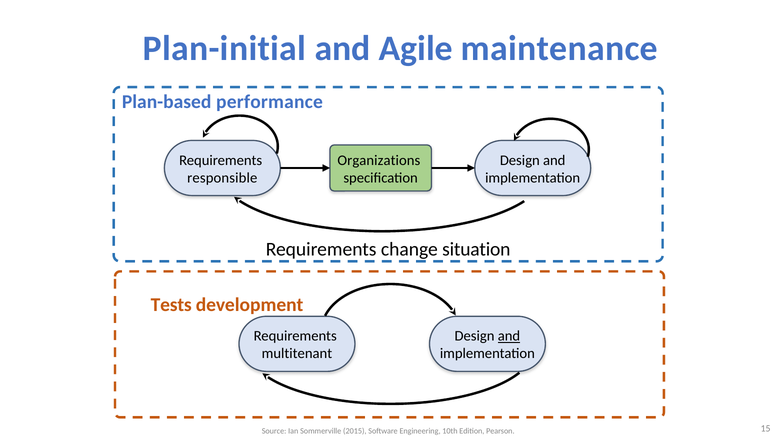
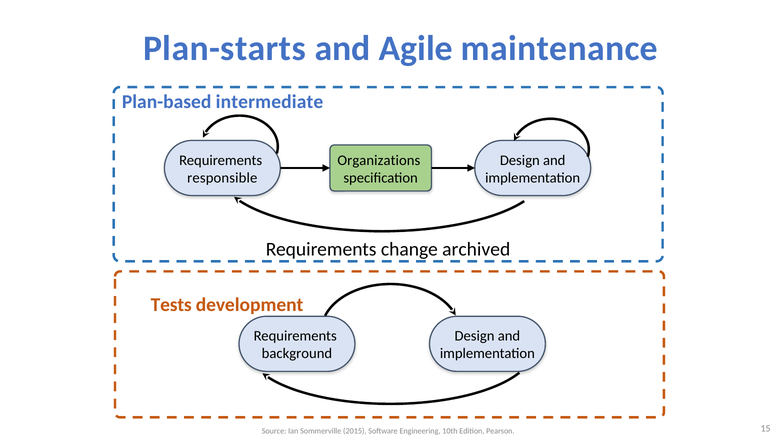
Plan-initial: Plan-initial -> Plan-starts (224, 48)
performance: performance -> intermediate (270, 102)
situation: situation -> archived (476, 249)
and underline: present -> none (509, 336)
multitenant: multitenant -> background (297, 354)
